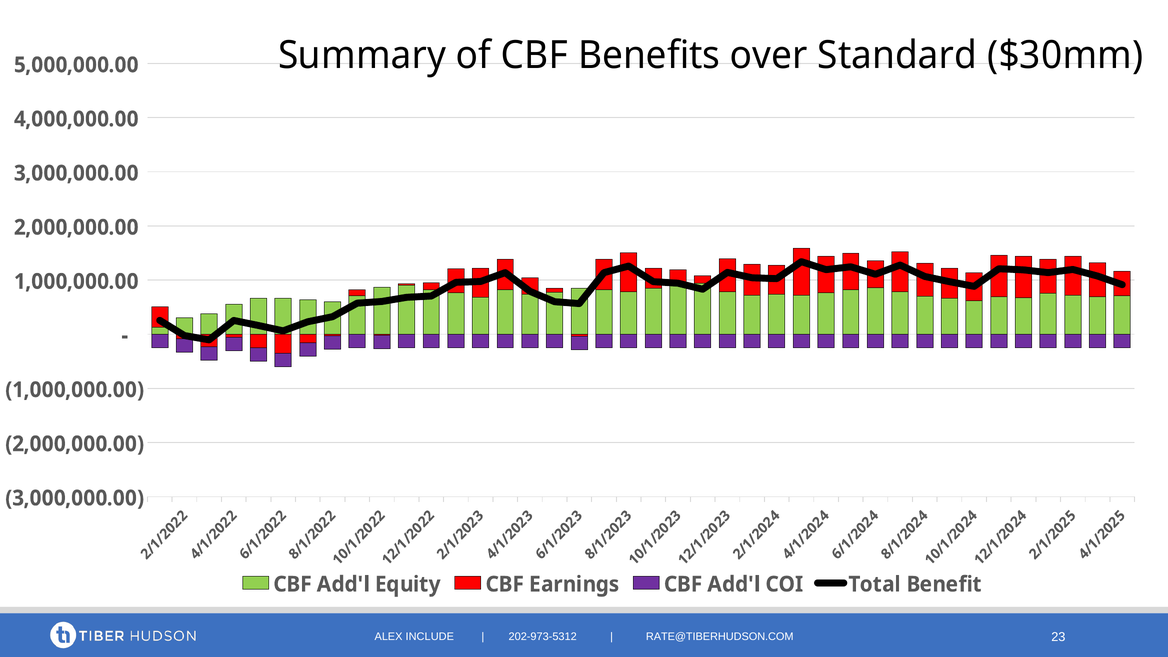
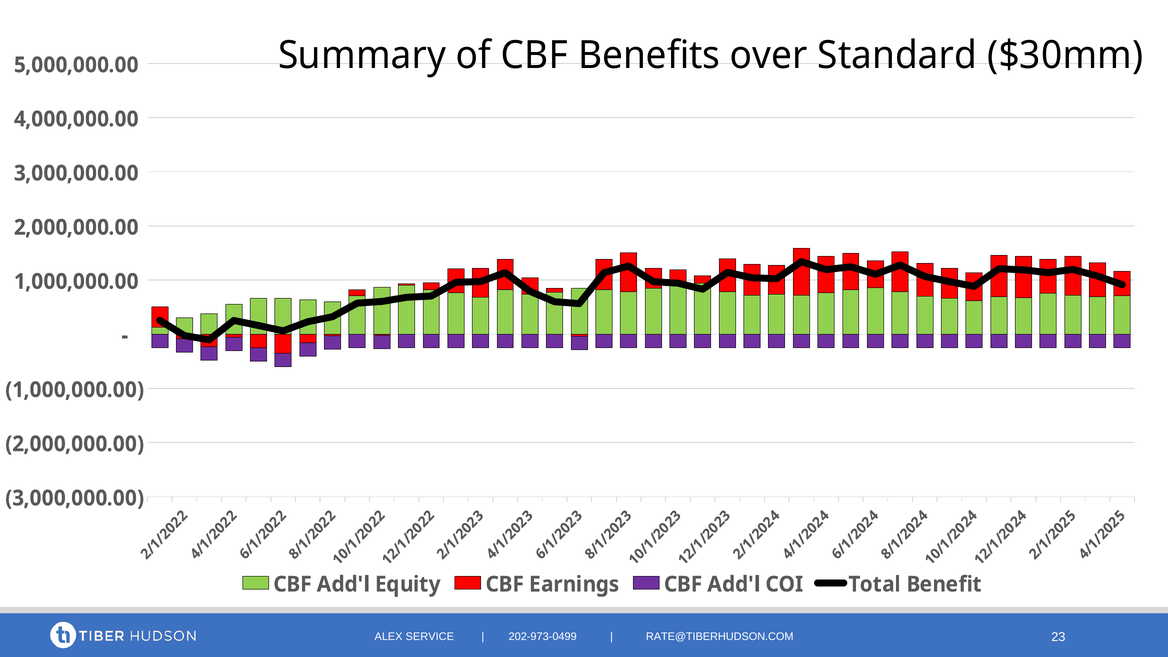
INCLUDE: INCLUDE -> SERVICE (430, 637)
202-973-5312: 202-973-5312 -> 202-973-0499 (543, 637)
